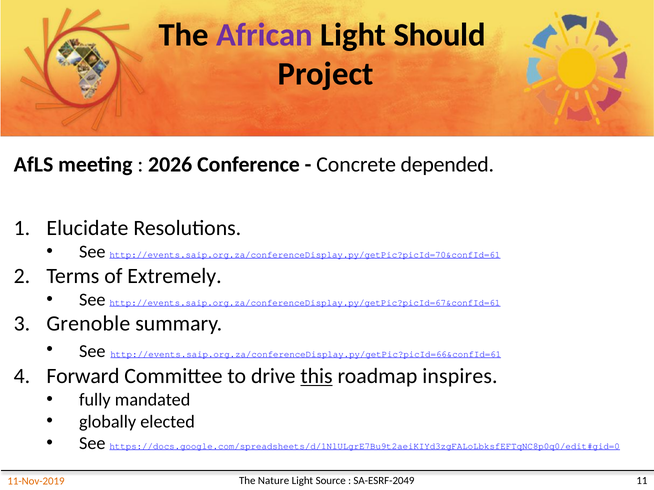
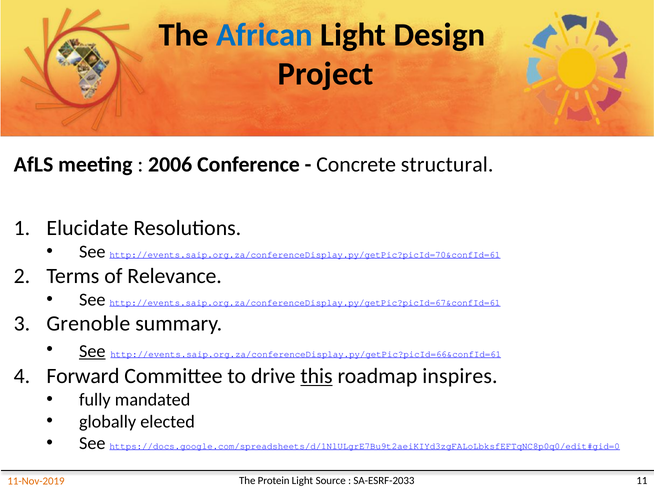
African colour: purple -> blue (265, 35)
Should: Should -> Design (439, 35)
2026: 2026 -> 2006 (170, 165)
depended: depended -> structural (447, 165)
Extremely: Extremely -> Relevance (175, 276)
See underline: none -> present (92, 351)
Nature: Nature -> Protein (274, 481)
SA-ESRF-2049: SA-ESRF-2049 -> SA-ESRF-2033 (384, 481)
